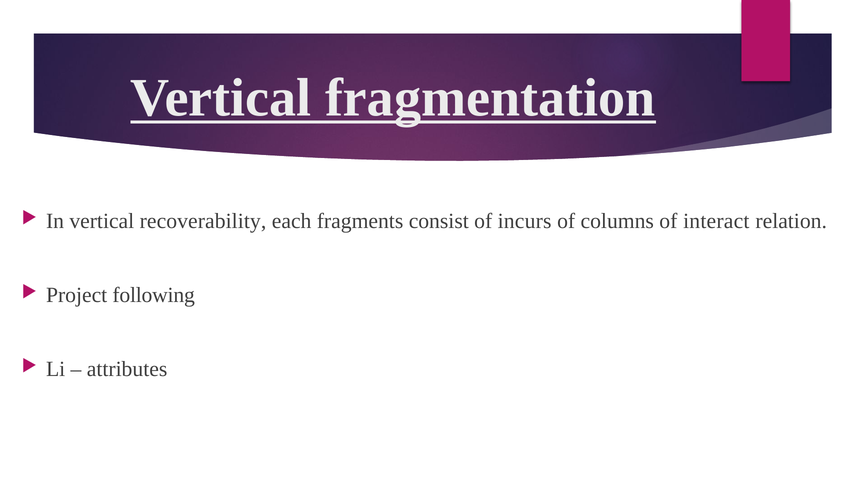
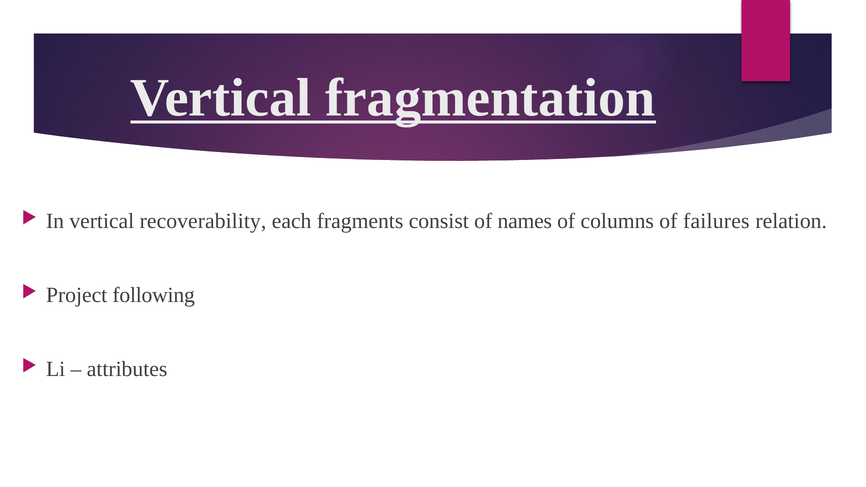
incurs: incurs -> names (525, 221)
interact: interact -> failures (716, 221)
